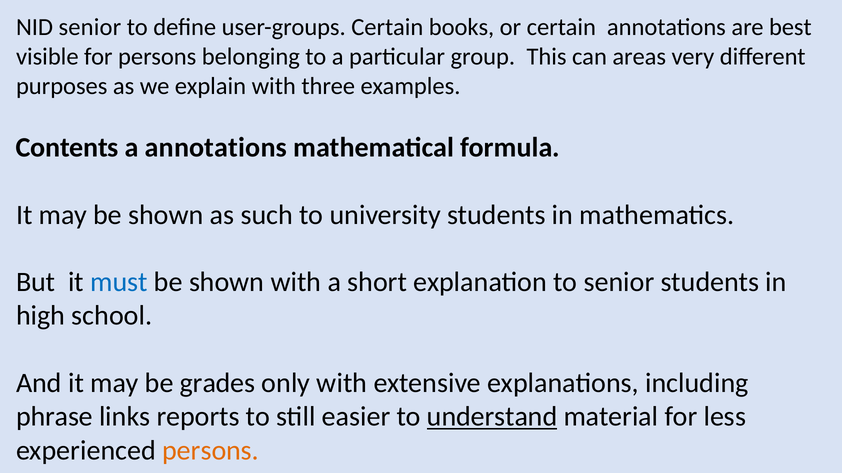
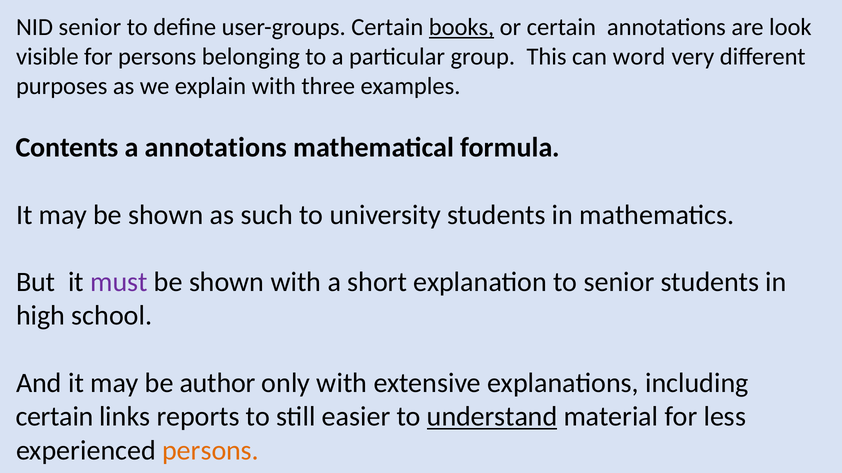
books underline: none -> present (462, 27)
best: best -> look (790, 27)
areas: areas -> word (639, 57)
must colour: blue -> purple (119, 282)
grades: grades -> author (218, 383)
phrase: phrase -> certain (55, 417)
